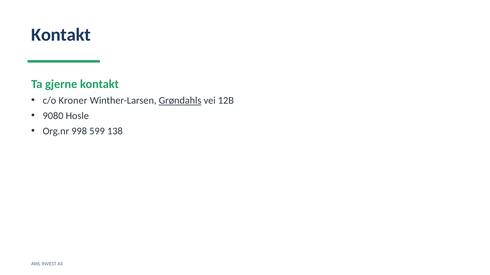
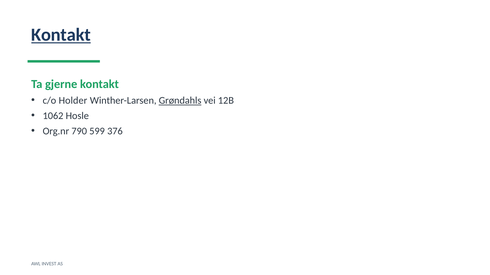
Kontakt underline: none -> present (61, 35)
Kroner: Kroner -> Holder (73, 101)
9080: 9080 -> 1062 (53, 116)
998: 998 -> 790 (79, 131)
138: 138 -> 376 (115, 131)
